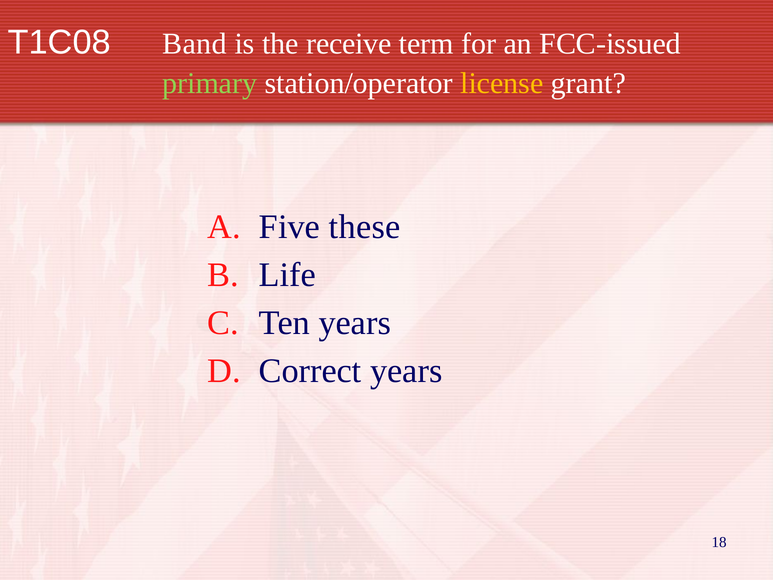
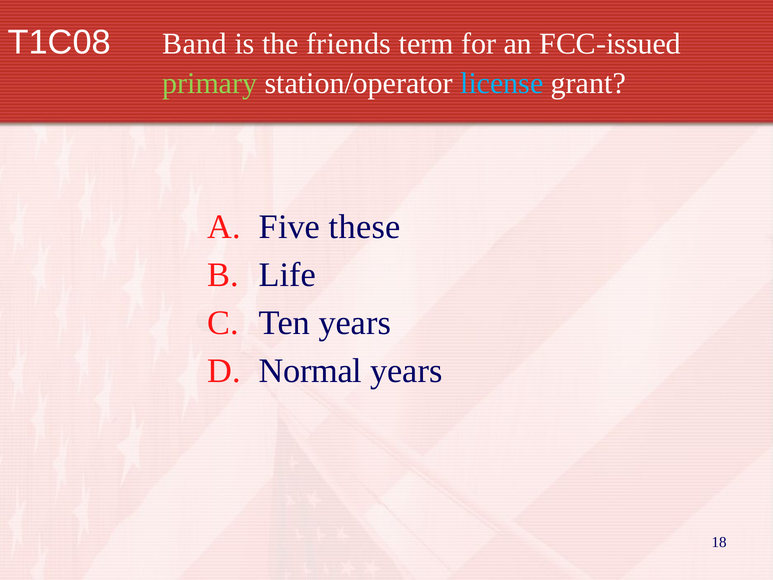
receive: receive -> friends (349, 44)
license colour: yellow -> light blue (502, 83)
Correct: Correct -> Normal (310, 371)
